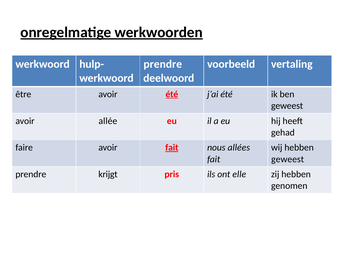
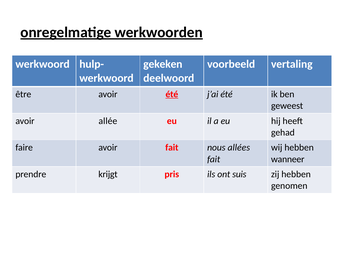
prendre: prendre -> gekeken (163, 64)
fait underline: present -> none (172, 147)
geweest: geweest -> wanneer (288, 159)
elle: elle -> suis (239, 174)
